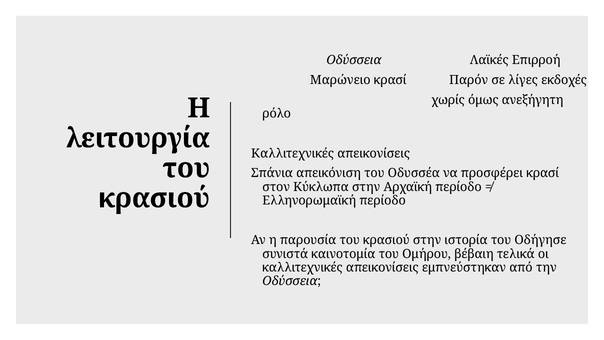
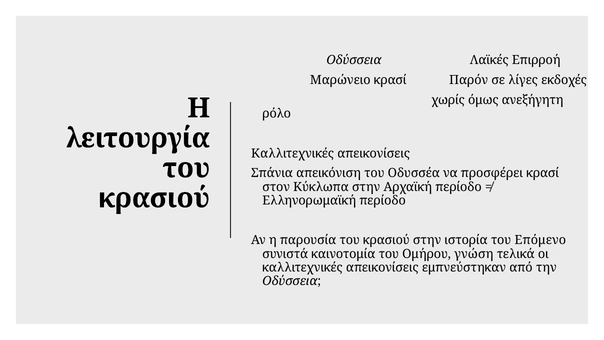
Οδήγησε: Οδήγησε -> Επόμενο (540, 240)
βέβαιη: βέβαιη -> γνώση (474, 254)
